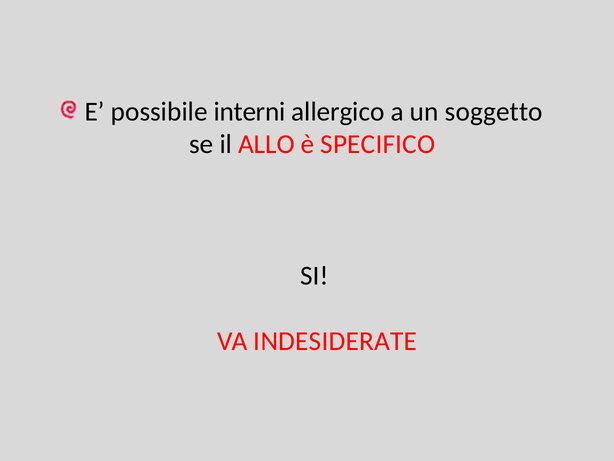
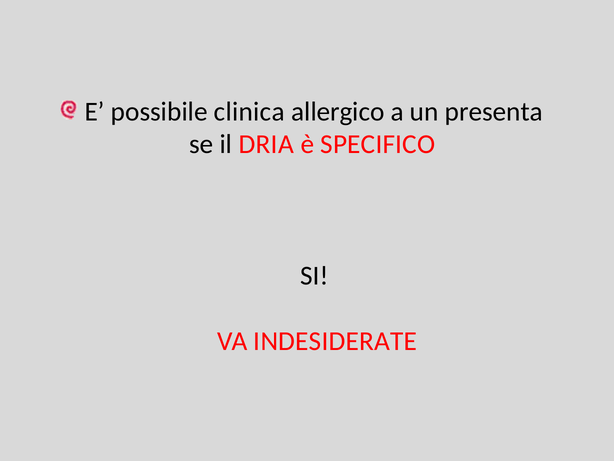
interni: interni -> clinica (249, 111)
soggetto: soggetto -> presenta (494, 111)
ALLO: ALLO -> DRIA (266, 144)
